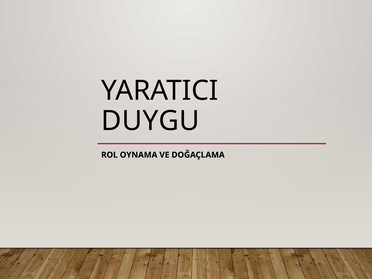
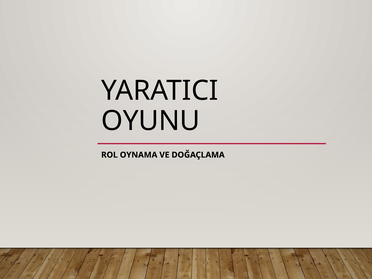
DUYGU: DUYGU -> OYUNU (151, 121)
